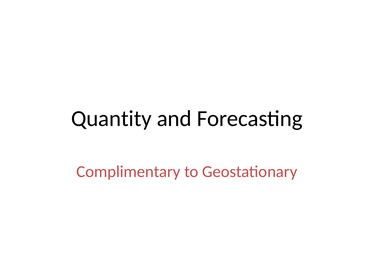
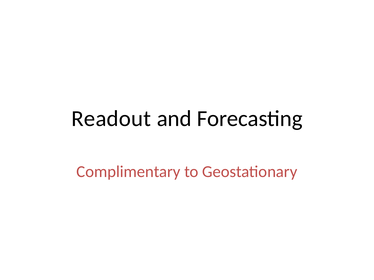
Quantity: Quantity -> Readout (111, 119)
